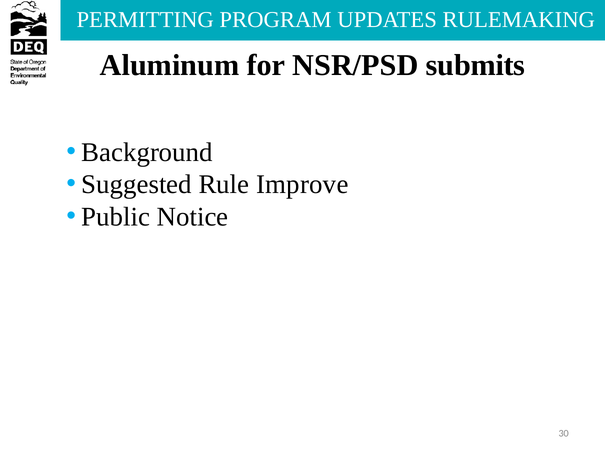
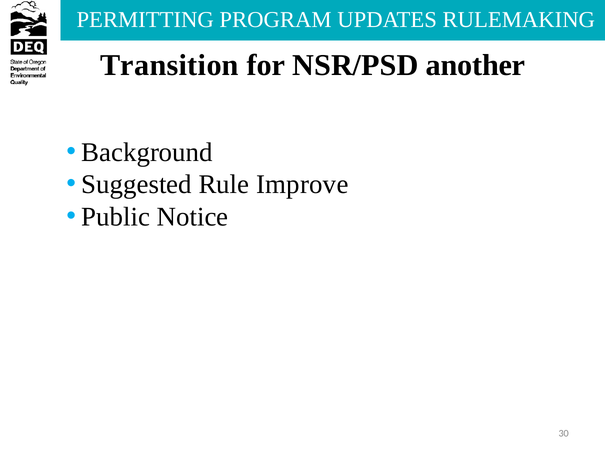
Aluminum: Aluminum -> Transition (169, 65)
submits: submits -> another (476, 65)
